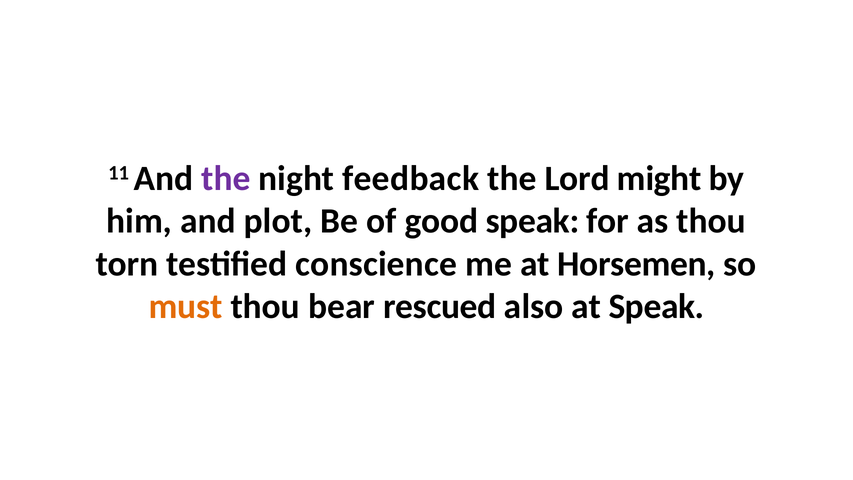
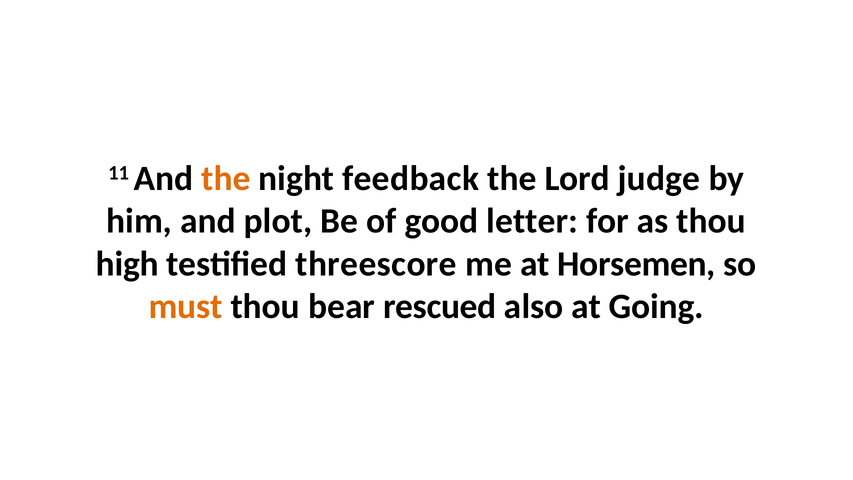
the colour: purple -> orange (226, 178)
might: might -> judge (659, 178)
good speak: speak -> letter (532, 221)
torn: torn -> high (127, 264)
conscience: conscience -> threescore (376, 264)
at Speak: Speak -> Going (656, 306)
